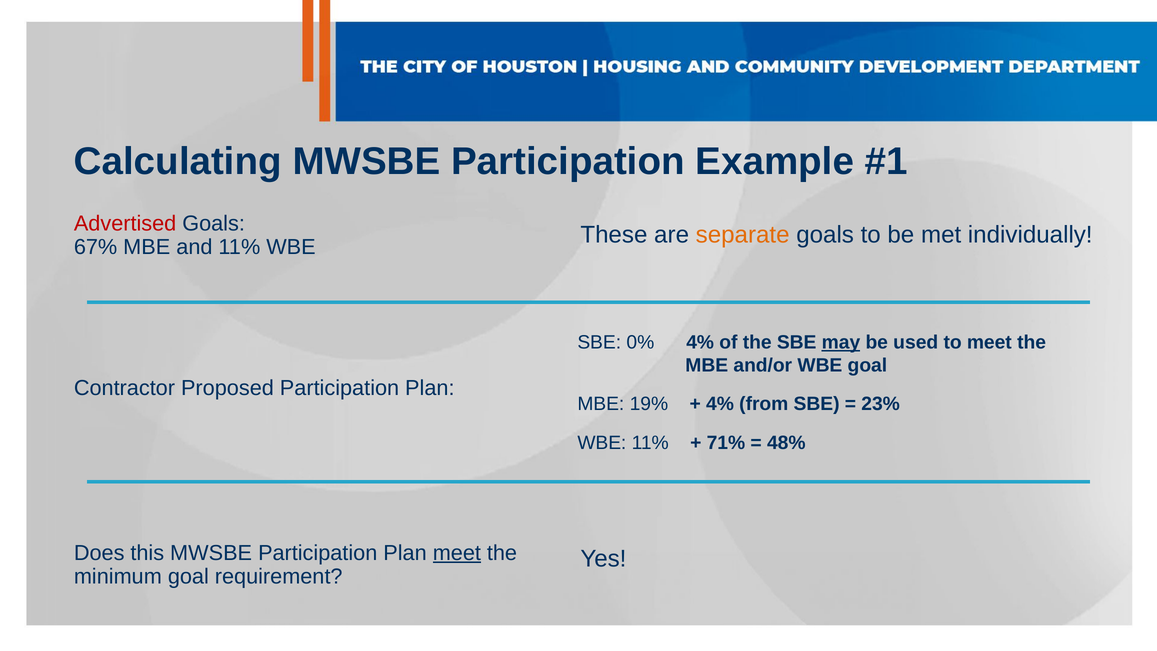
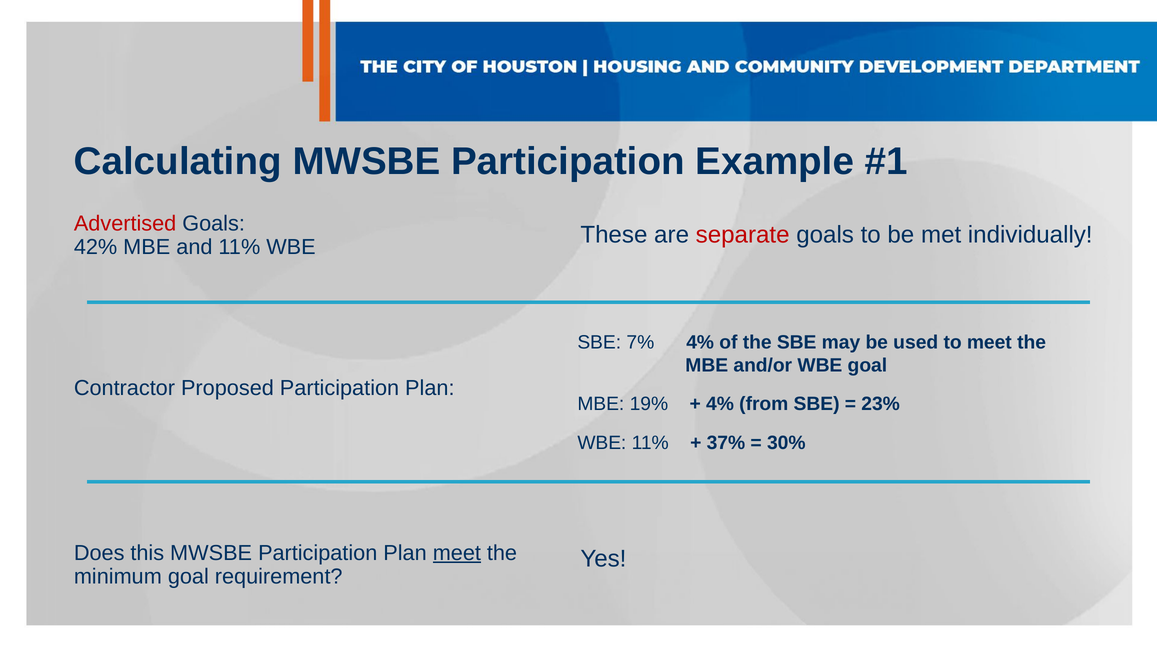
separate colour: orange -> red (743, 235)
67%: 67% -> 42% (96, 247)
0%: 0% -> 7% (640, 342)
may underline: present -> none (841, 342)
71%: 71% -> 37% (726, 443)
48%: 48% -> 30% (786, 443)
